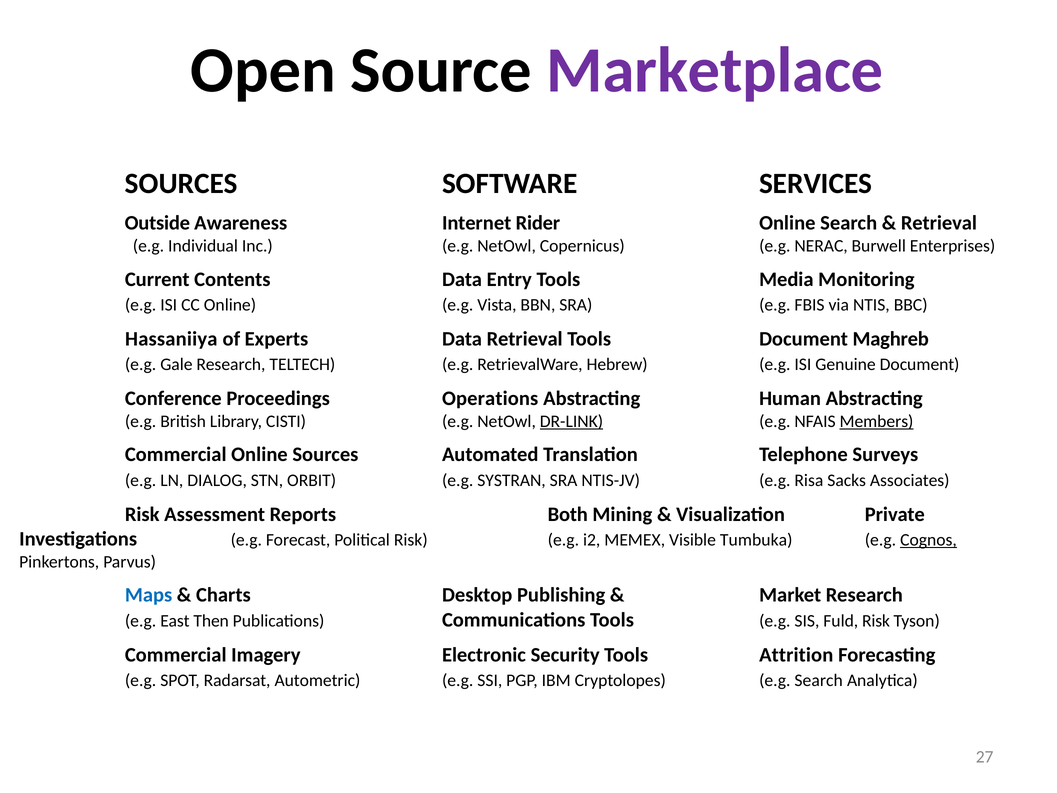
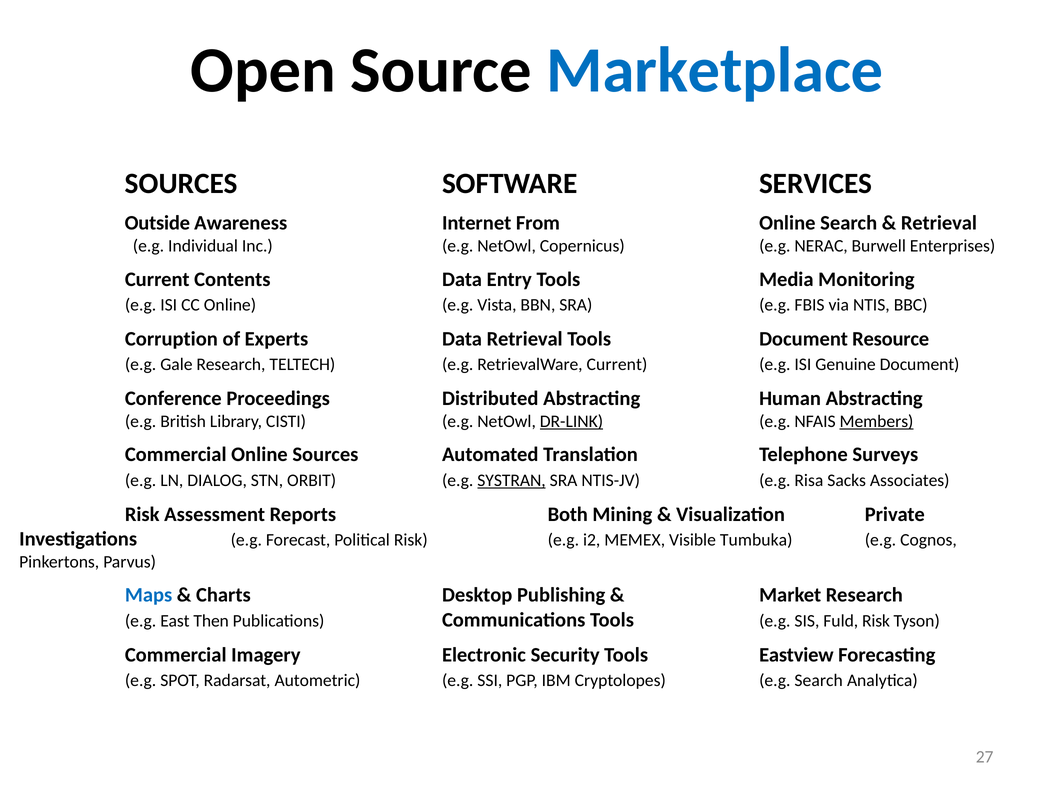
Marketplace colour: purple -> blue (715, 71)
Rider: Rider -> From (538, 223)
Hassaniiya: Hassaniiya -> Corruption (171, 339)
Maghreb: Maghreb -> Resource (891, 339)
RetrievalWare Hebrew: Hebrew -> Current (617, 364)
Operations: Operations -> Distributed (490, 398)
SYSTRAN underline: none -> present (512, 480)
Cognos underline: present -> none (928, 540)
Attrition: Attrition -> Eastview (796, 655)
